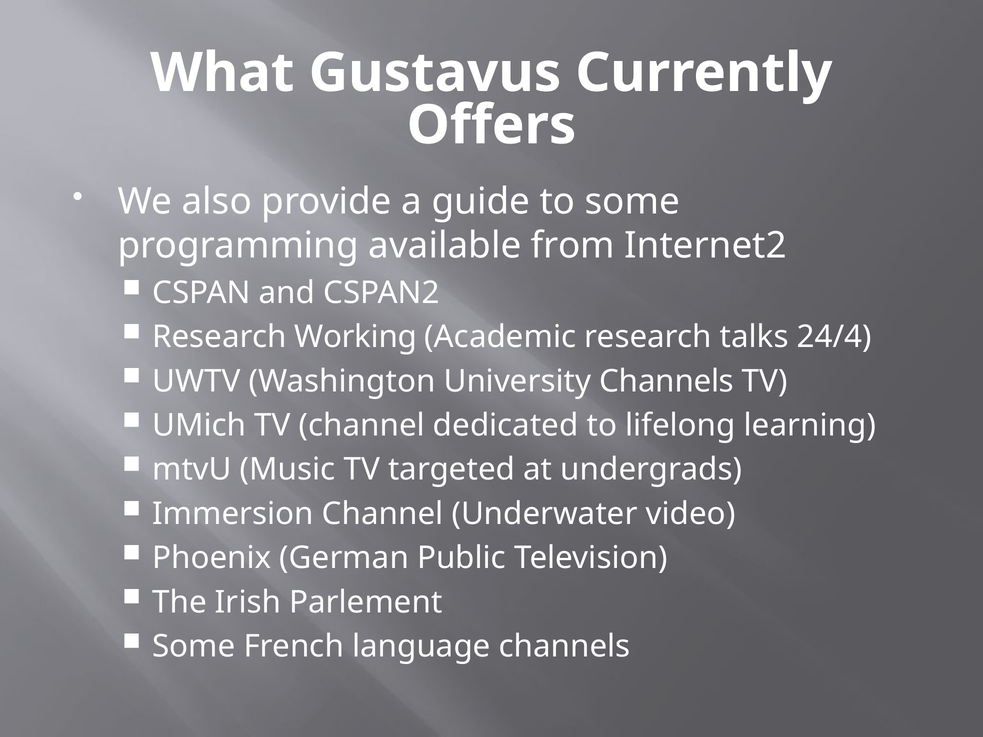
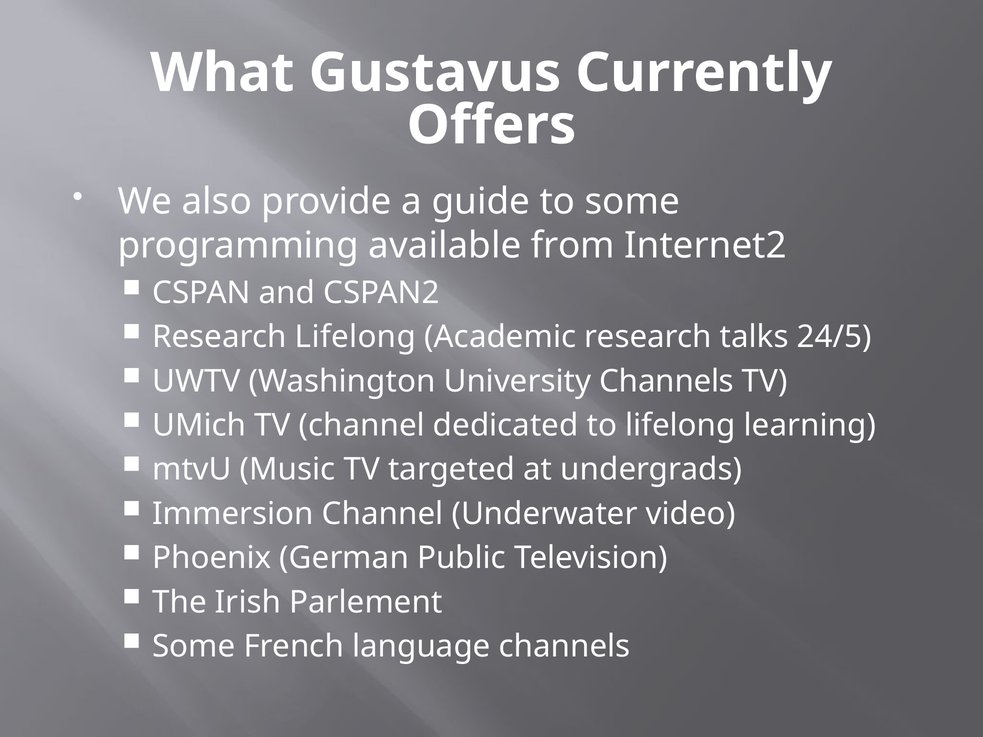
Research Working: Working -> Lifelong (355, 337)
24/4: 24/4 -> 24/5 (834, 337)
